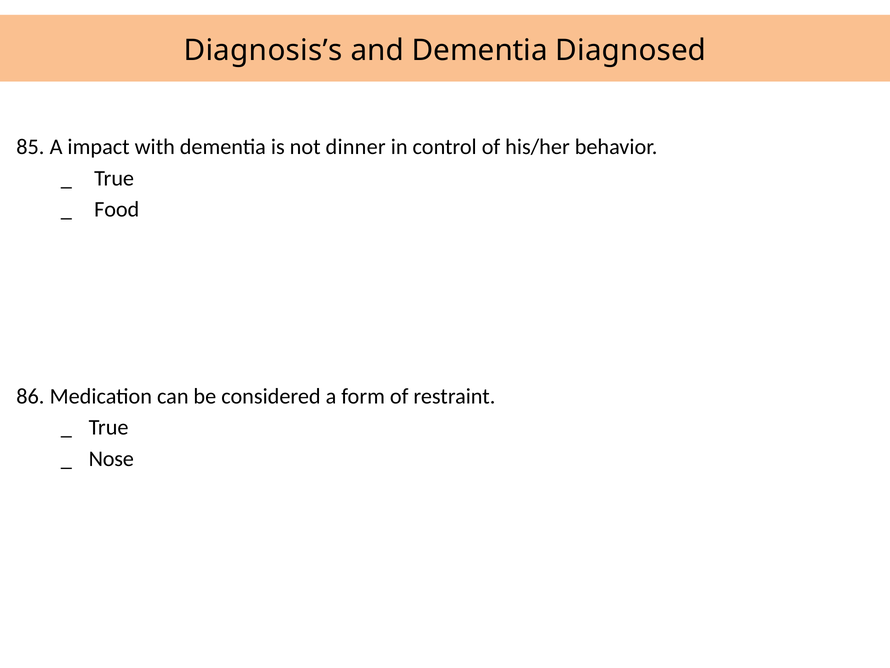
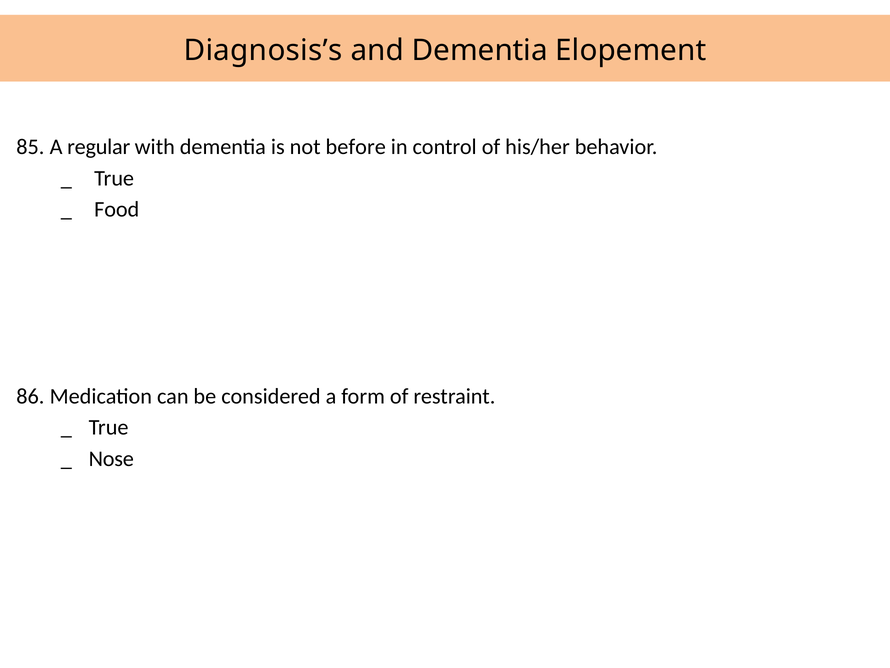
Diagnosed: Diagnosed -> Elopement (631, 50)
impact: impact -> regular (99, 147)
dinner: dinner -> before (356, 147)
